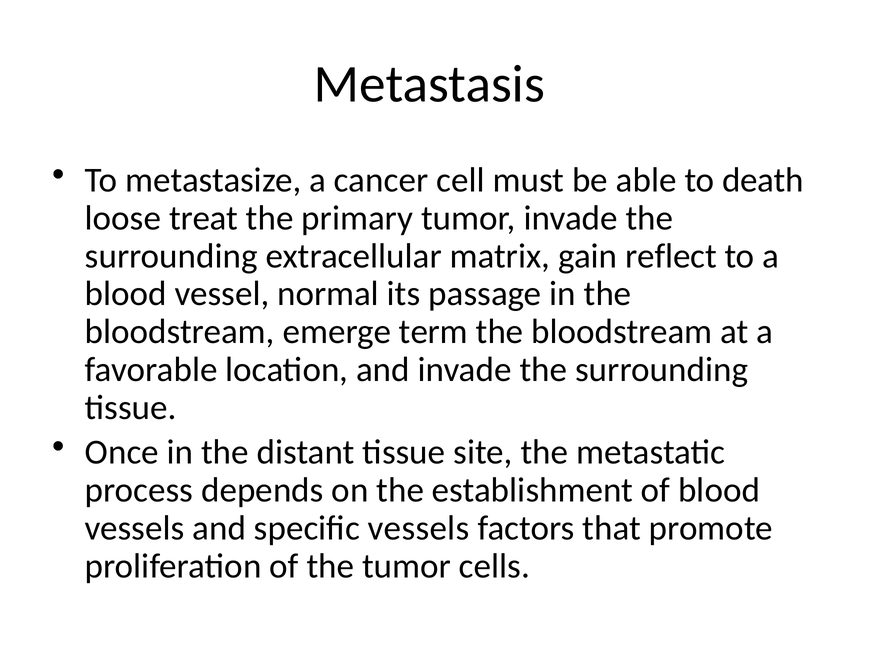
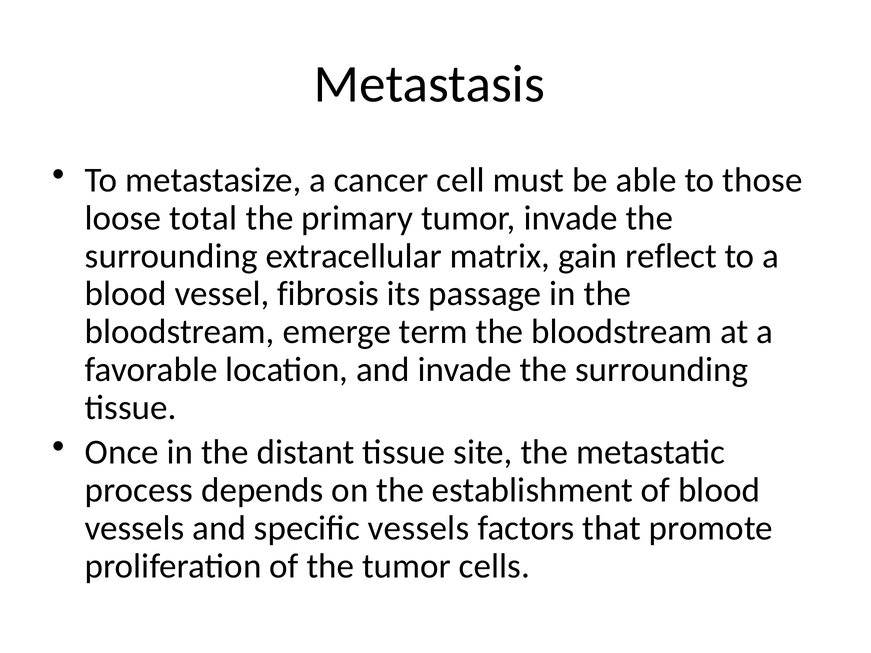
death: death -> those (763, 180)
treat: treat -> total (203, 218)
normal: normal -> fibrosis (328, 294)
